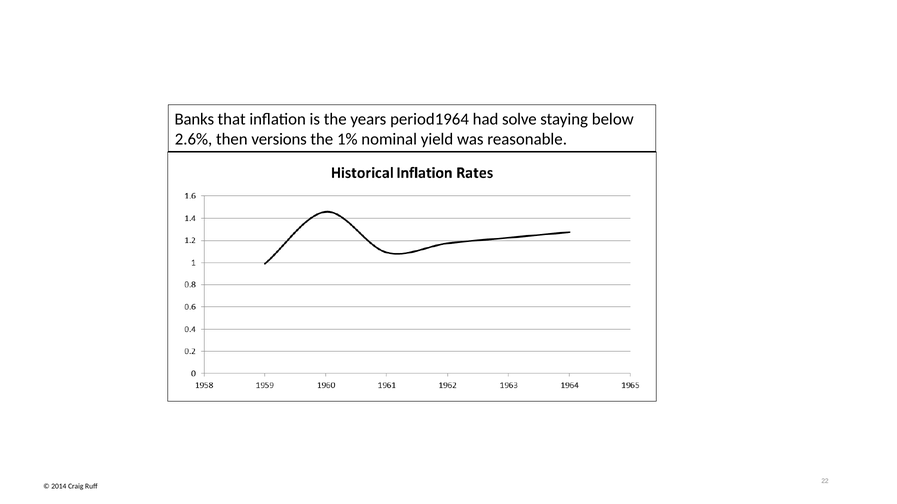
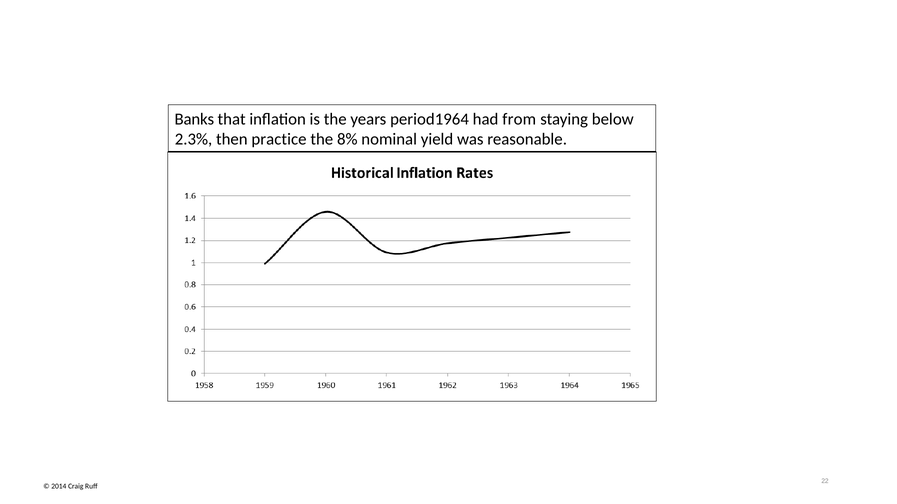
solve: solve -> from (519, 119)
2.6%: 2.6% -> 2.3% (194, 140)
versions: versions -> practice (279, 140)
1%: 1% -> 8% (347, 140)
